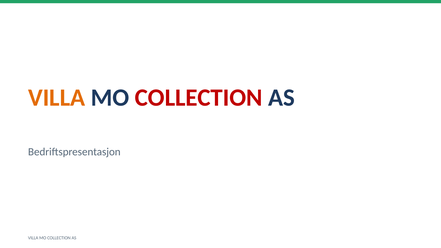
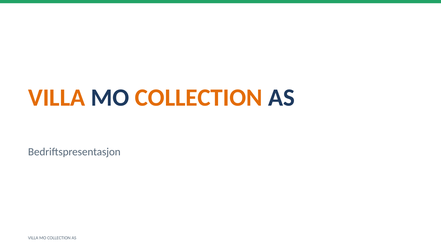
COLLECTION colour: red -> orange (199, 98)
